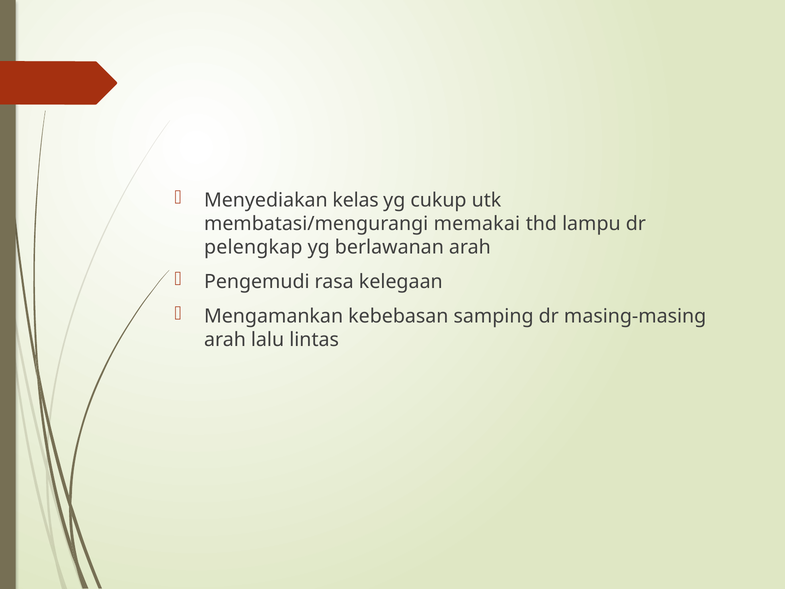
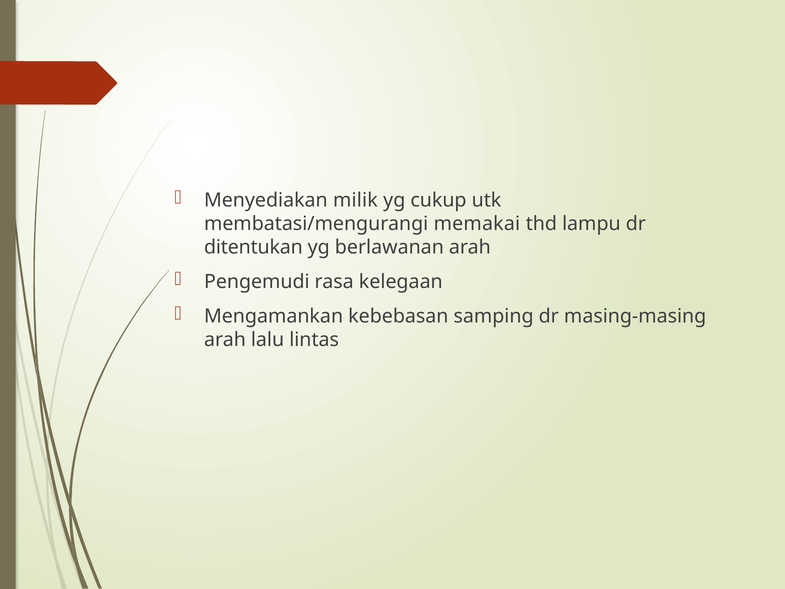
kelas: kelas -> milik (355, 200)
pelengkap: pelengkap -> ditentukan (253, 247)
